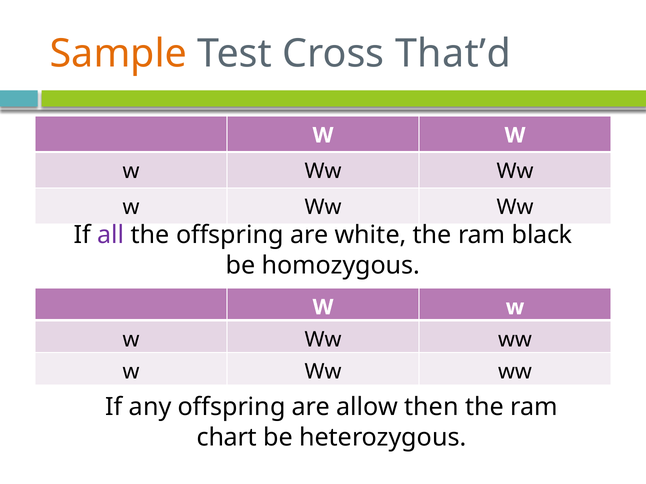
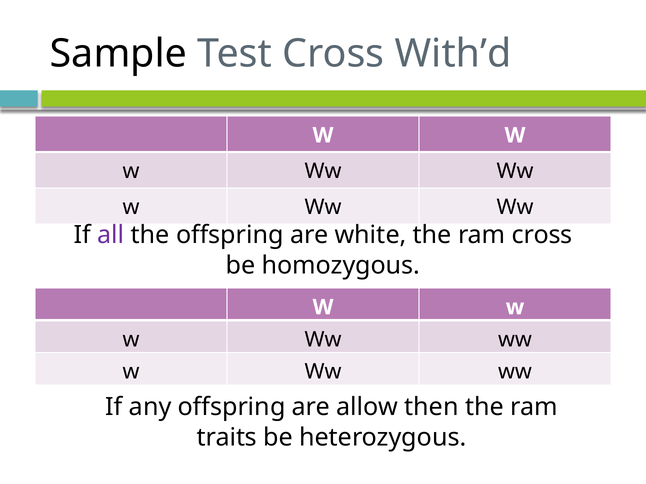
Sample colour: orange -> black (118, 54)
That’d: That’d -> With’d (453, 54)
ram black: black -> cross (542, 235)
chart: chart -> traits (227, 438)
